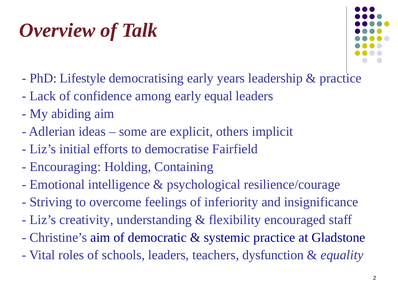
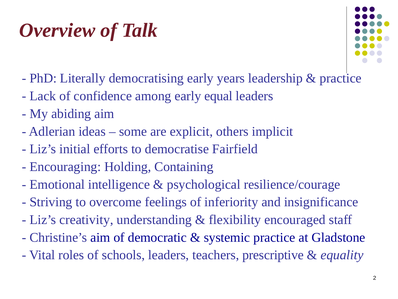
Lifestyle: Lifestyle -> Literally (83, 78)
dysfunction: dysfunction -> prescriptive (273, 255)
